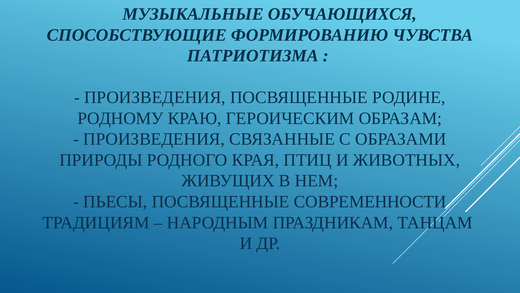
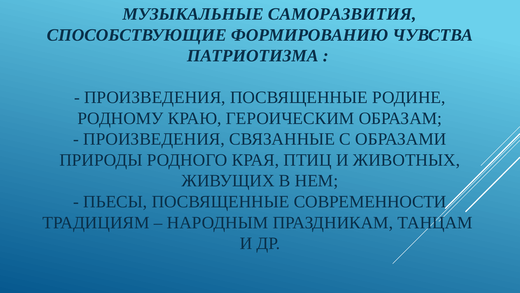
ОБУЧАЮЩИХСЯ: ОБУЧАЮЩИХСЯ -> САМОРАЗВИТИЯ (342, 14)
